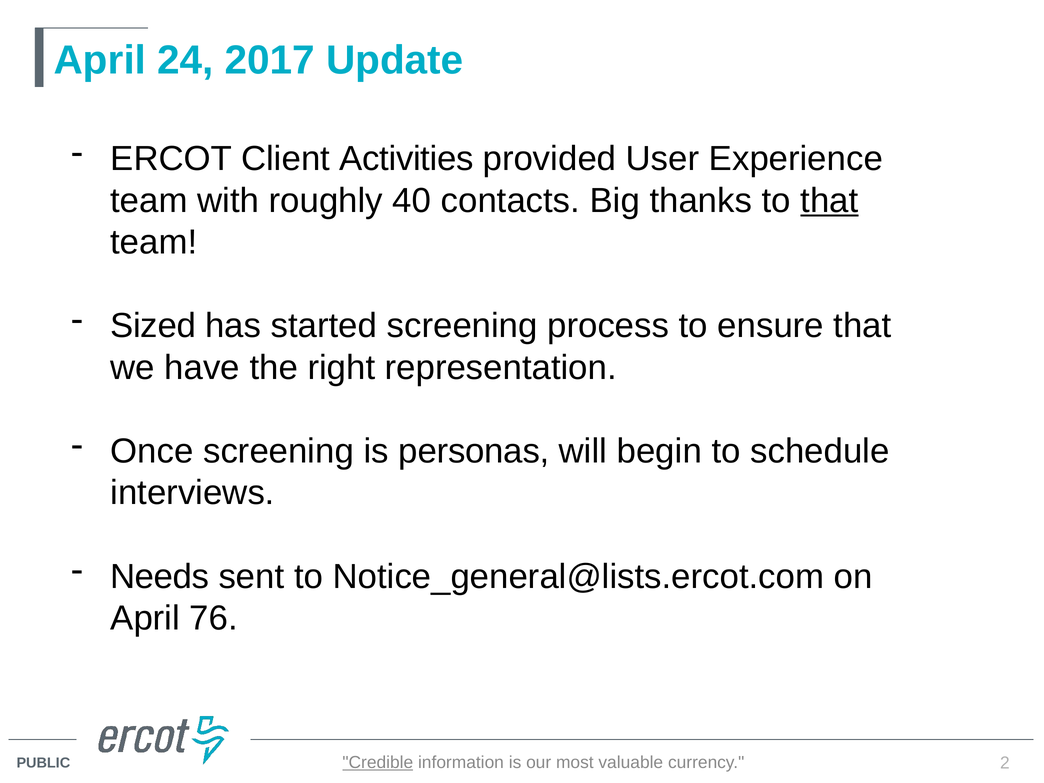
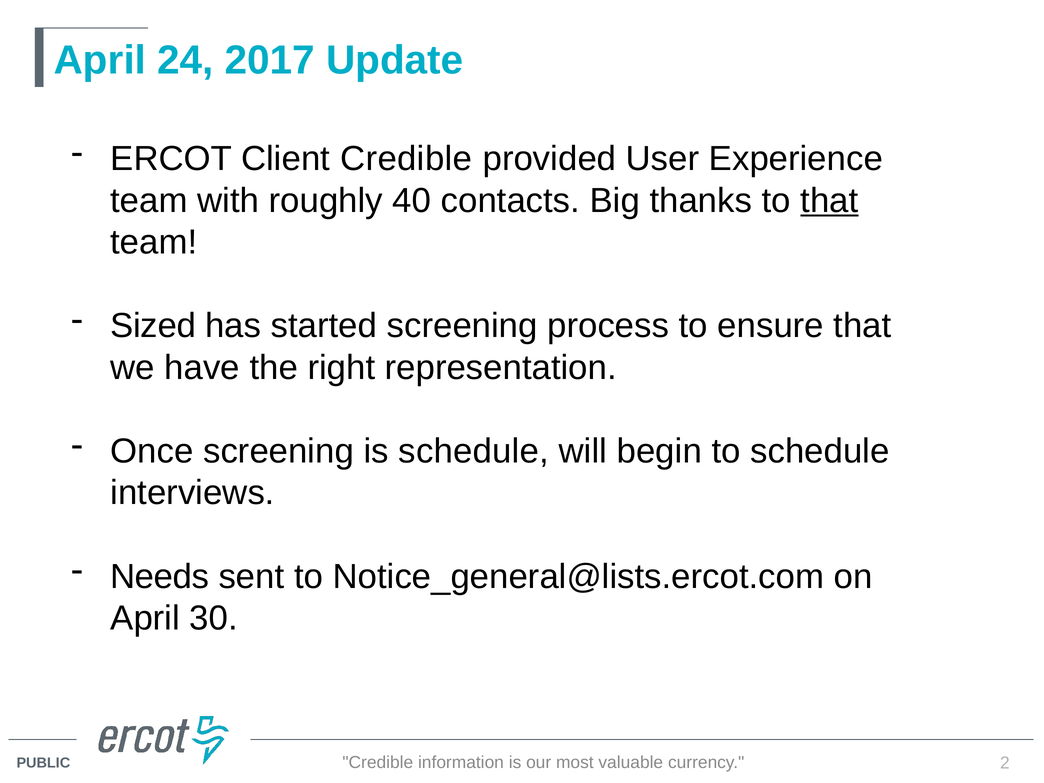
Client Activities: Activities -> Credible (406, 159)
is personas: personas -> schedule (474, 451)
76: 76 -> 30 (214, 618)
Credible underline: present -> none (378, 762)
